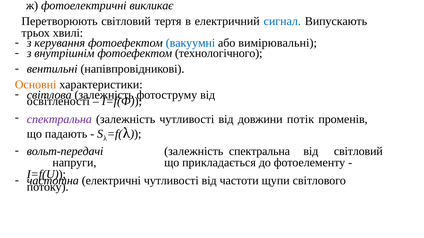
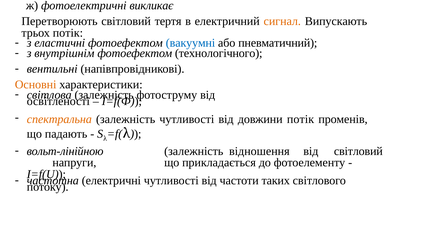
сигнал colour: blue -> orange (282, 21)
трьох хвилі: хвилі -> потік (68, 33)
керування: керування -> еластичні (60, 43)
вимірювальні: вимірювальні -> пневматичний (278, 43)
спектральна colour: purple -> orange (59, 120)
вольт-передачі: вольт-передачі -> вольт-лінійною (65, 151)
залежність спектральна: спектральна -> відношення (259, 151)
щупи: щупи -> таких (276, 181)
